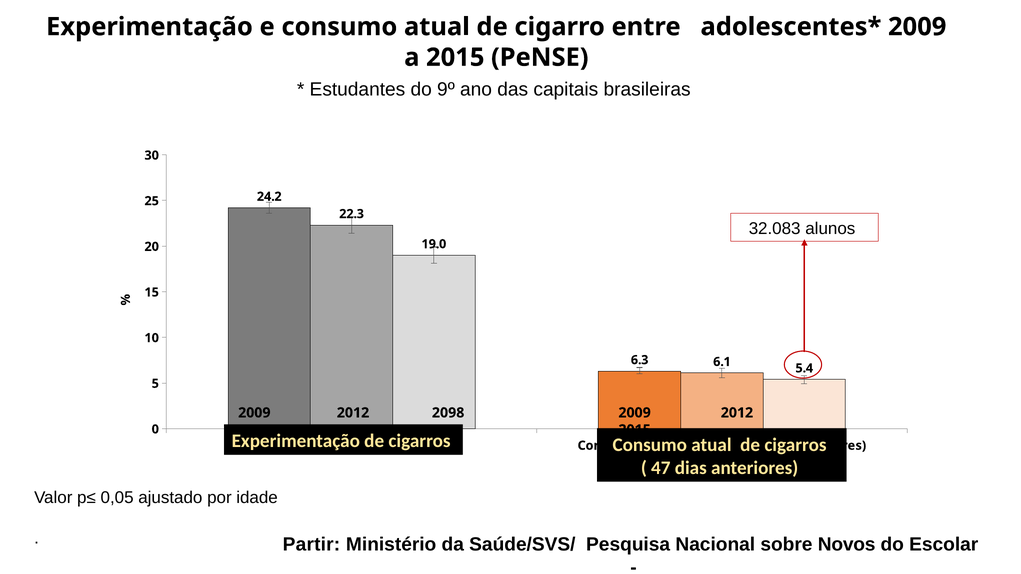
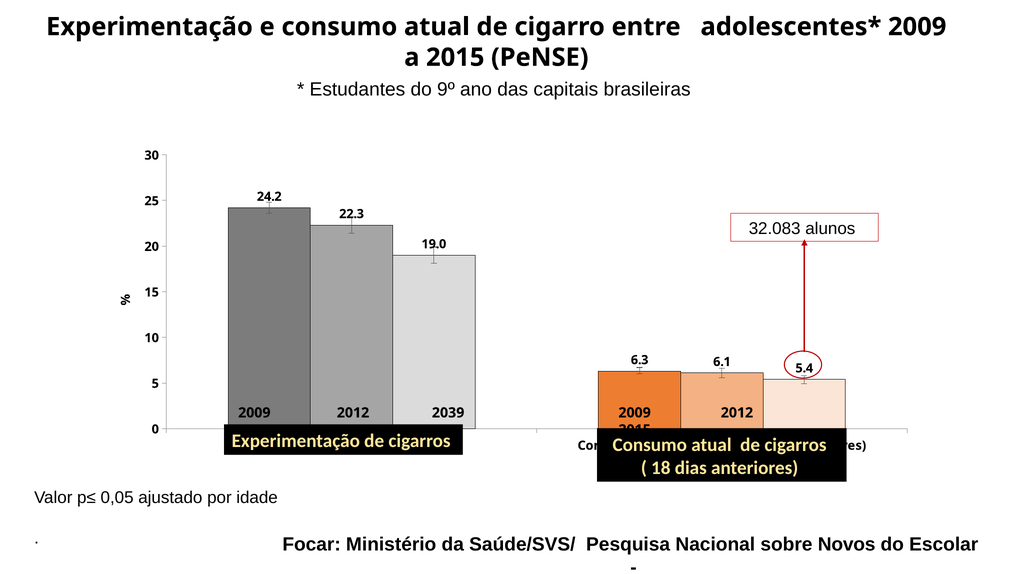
2098: 2098 -> 2039 (448, 413)
47: 47 -> 18 (661, 468)
Partir: Partir -> Focar (312, 545)
